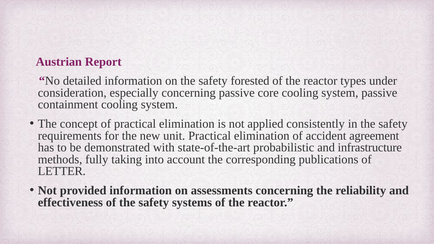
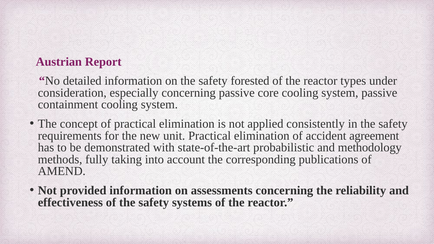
infrastructure: infrastructure -> methodology (370, 148)
LETTER: LETTER -> AMEND (62, 171)
